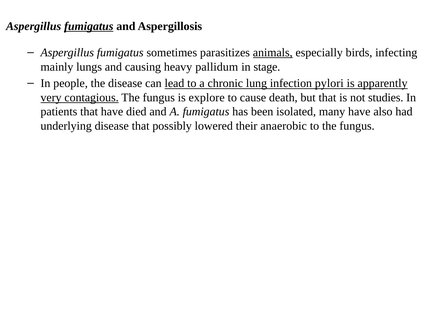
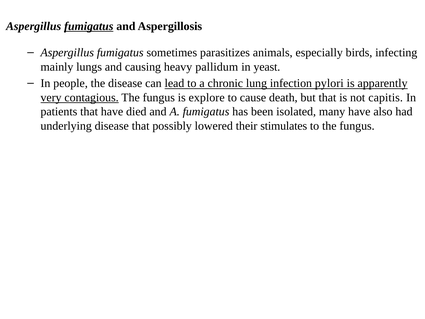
animals underline: present -> none (273, 53)
stage: stage -> yeast (267, 67)
studies: studies -> capitis (386, 97)
anaerobic: anaerobic -> stimulates (284, 126)
